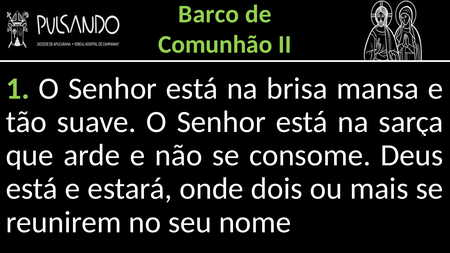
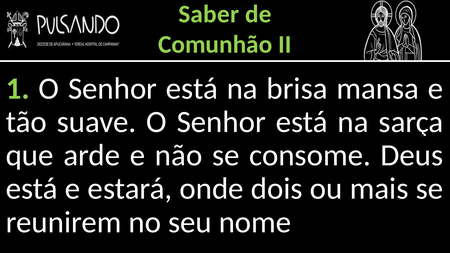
Barco: Barco -> Saber (209, 14)
